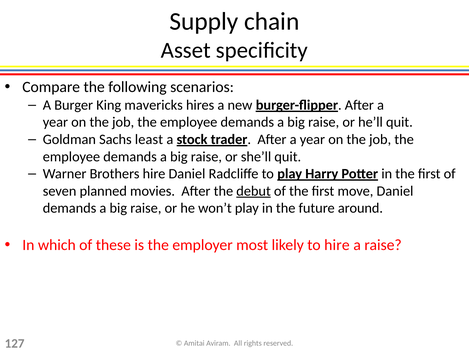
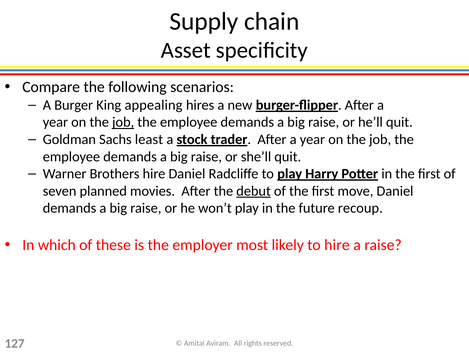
mavericks: mavericks -> appealing (154, 105)
job underline: none -> present (123, 122)
around: around -> recoup (360, 208)
